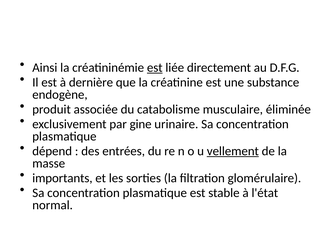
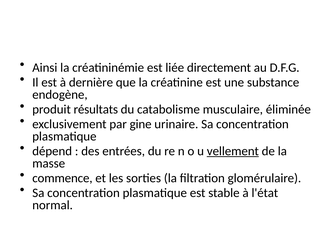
est underline: present -> none (155, 68)
associée: associée -> résultats (96, 109)
importants: importants -> commence (62, 178)
